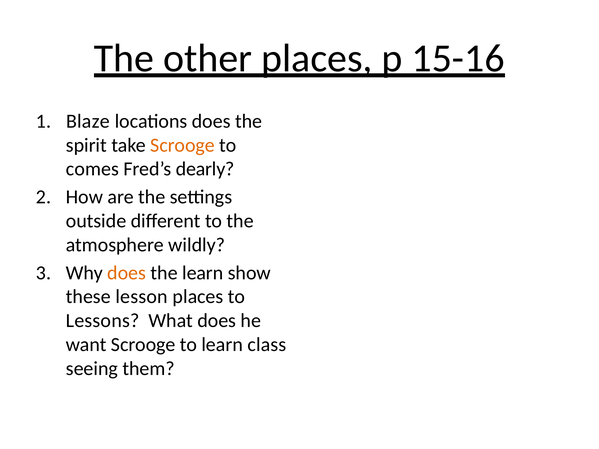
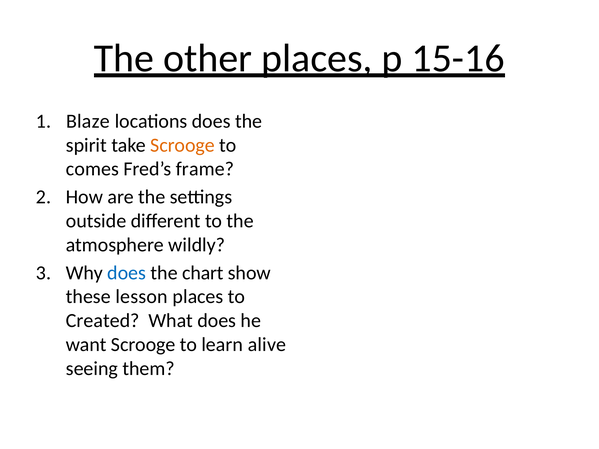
dearly: dearly -> frame (205, 169)
does colour: orange -> blue (127, 273)
the learn: learn -> chart (203, 273)
Lessons: Lessons -> Created (103, 321)
class: class -> alive (267, 345)
